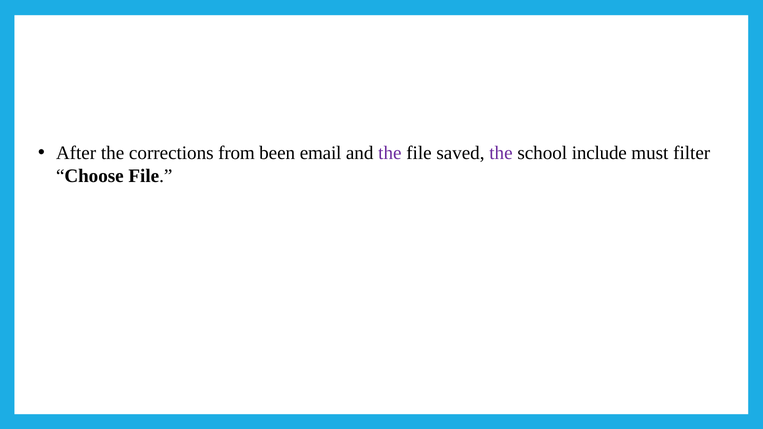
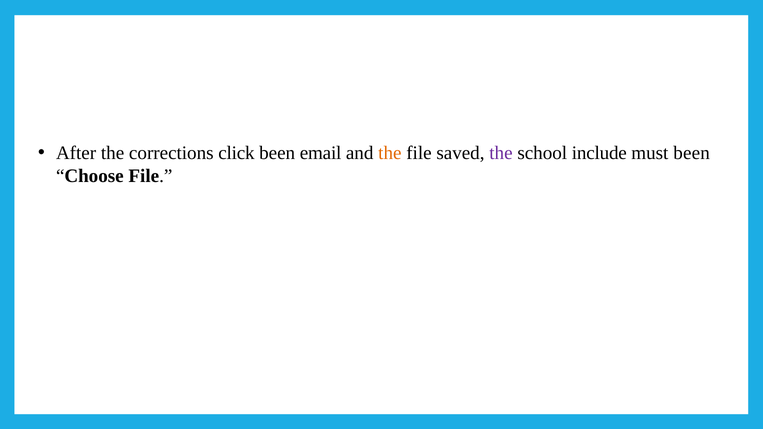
from: from -> click (236, 153)
the colour: purple -> orange (390, 153)
must filter: filter -> been (692, 153)
